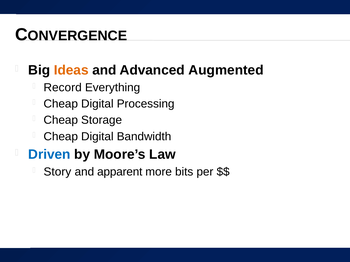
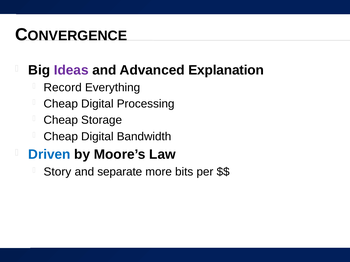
Ideas colour: orange -> purple (71, 70)
Augmented: Augmented -> Explanation (226, 70)
apparent: apparent -> separate (120, 172)
